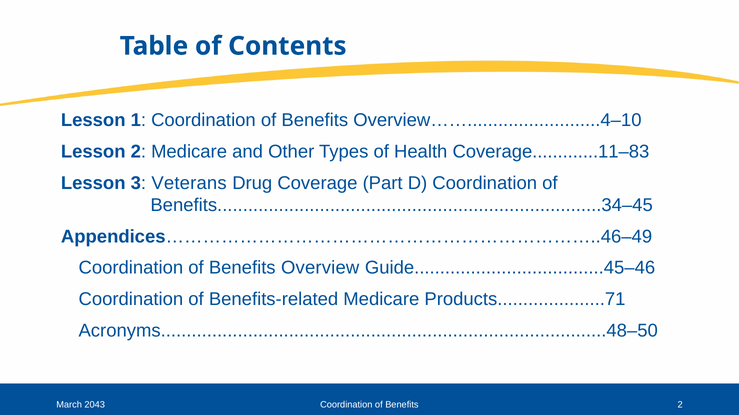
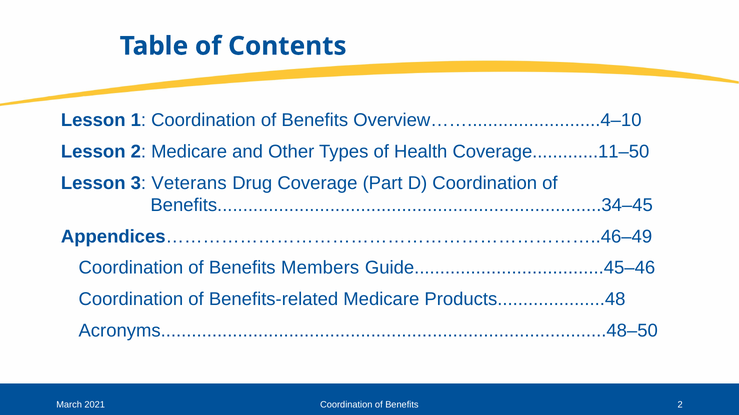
Coverage.............11–83: Coverage.............11–83 -> Coverage.............11–50 (551, 152)
Overview: Overview -> Members (320, 268)
Products.....................71: Products.....................71 -> Products.....................48 (525, 300)
2043: 2043 -> 2021 (95, 405)
